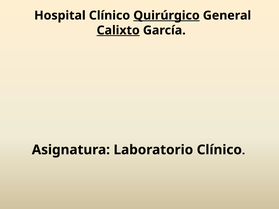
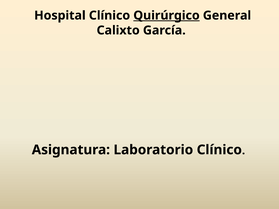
Calixto underline: present -> none (118, 30)
